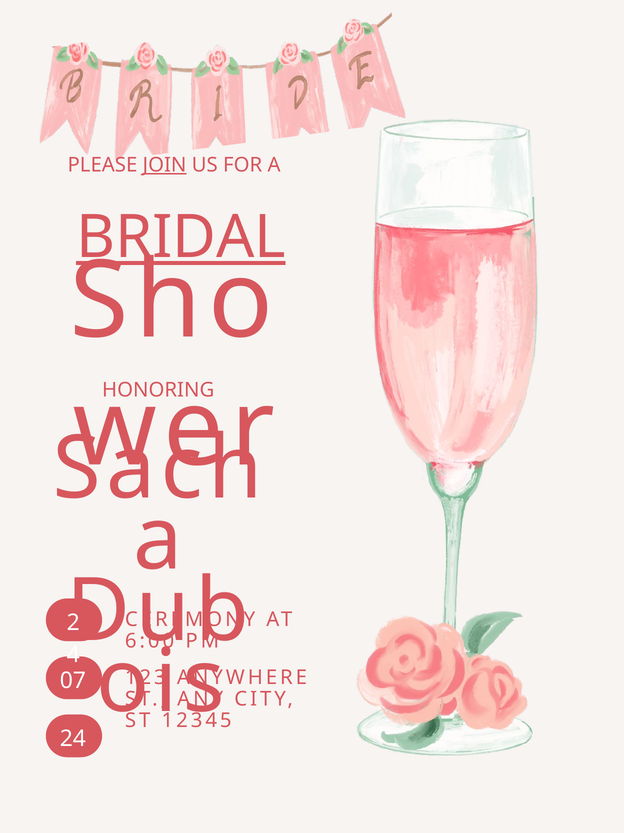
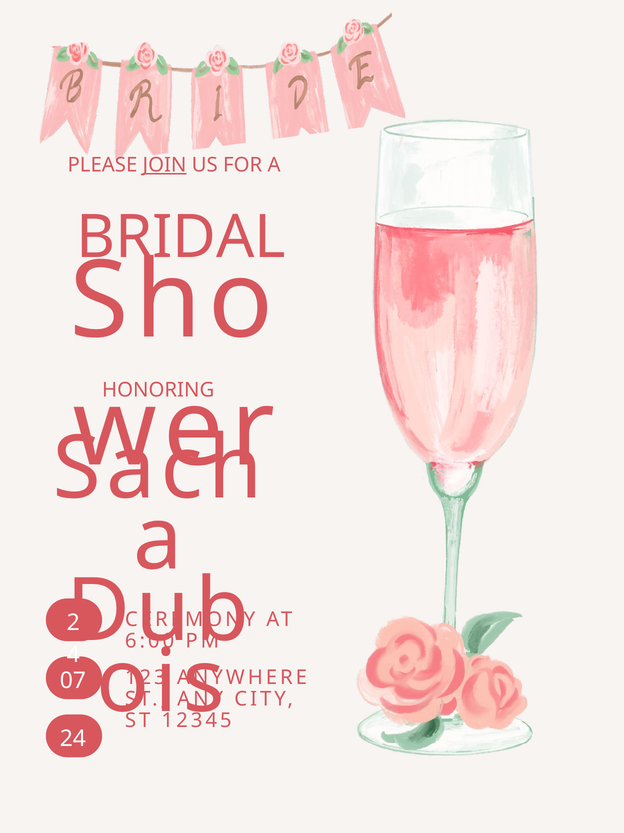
BRIDAL underline: present -> none (181, 237)
